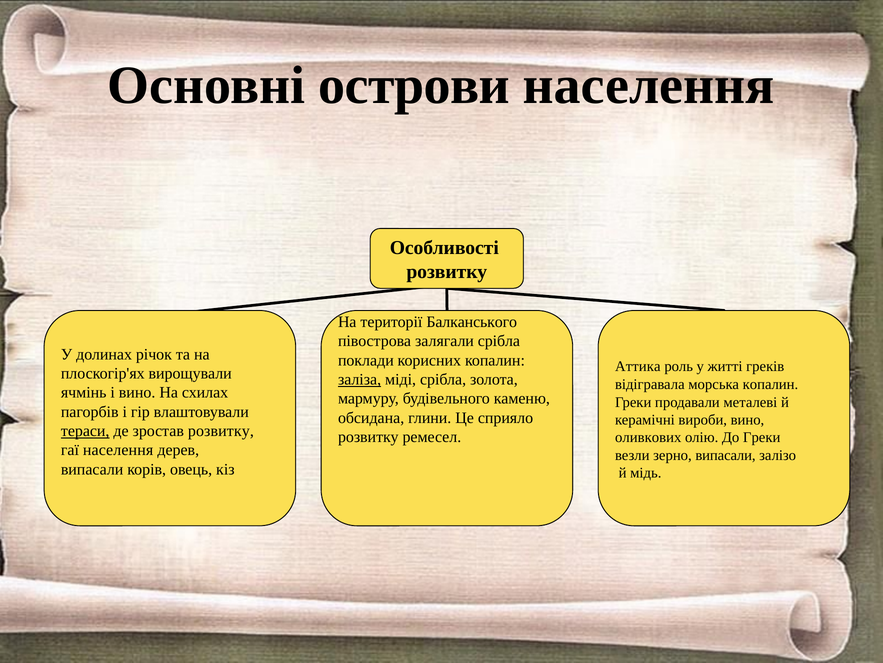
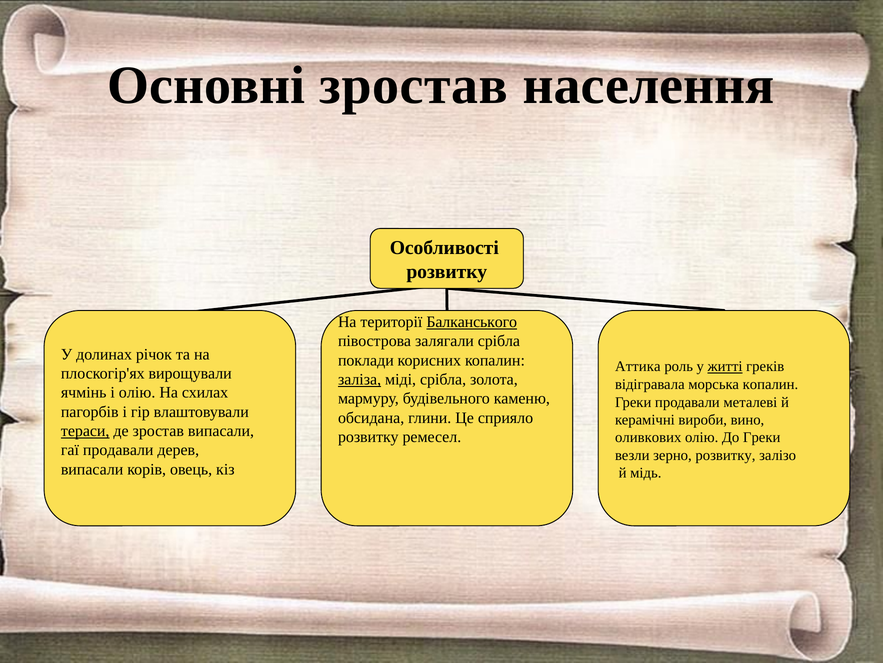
Основні острови: острови -> зростав (414, 85)
Балканського underline: none -> present (472, 322)
житті underline: none -> present (725, 366)
і вино: вино -> олію (137, 392)
зростав розвитку: розвитку -> випасали (221, 431)
гаї населення: населення -> продавали (118, 450)
зерно випасали: випасали -> розвитку (725, 455)
